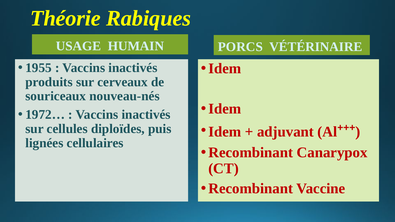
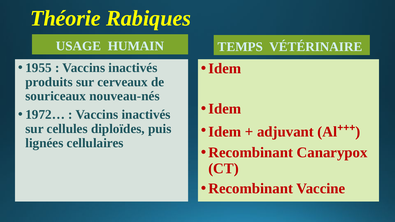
PORCS: PORCS -> TEMPS (240, 47)
